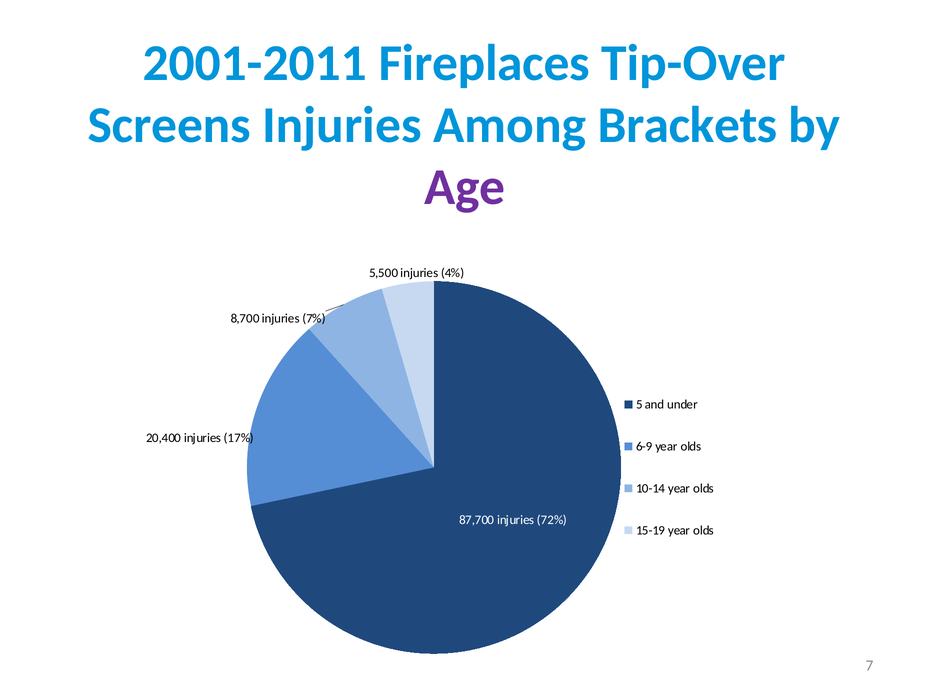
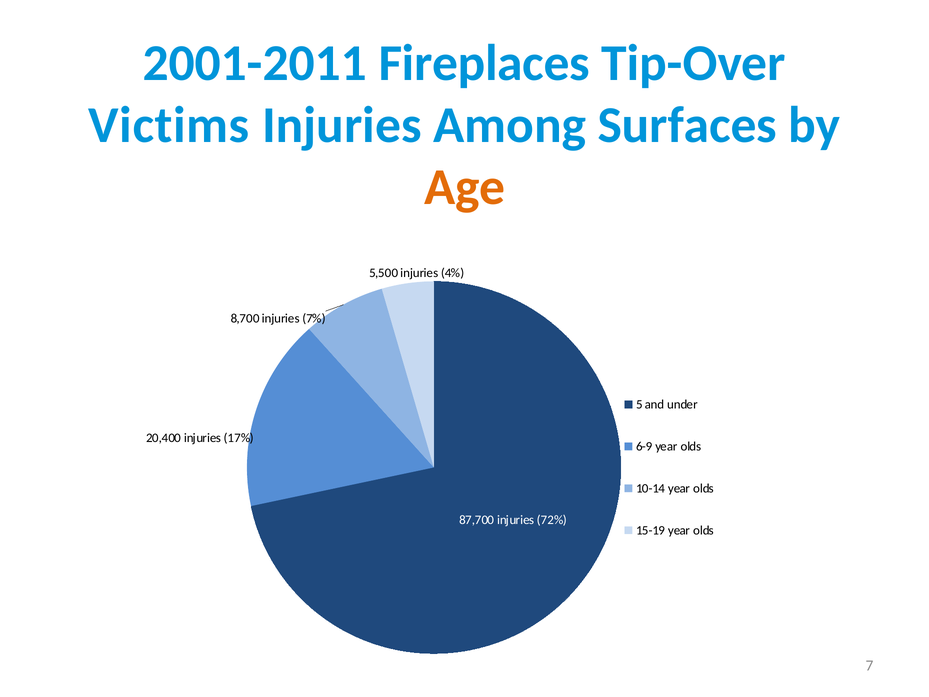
Screens: Screens -> Victims (169, 125)
Brackets: Brackets -> Surfaces (687, 125)
Age colour: purple -> orange (465, 187)
